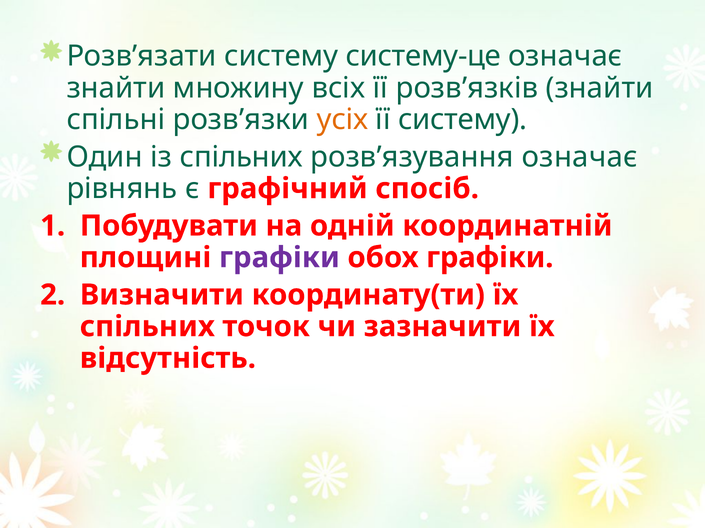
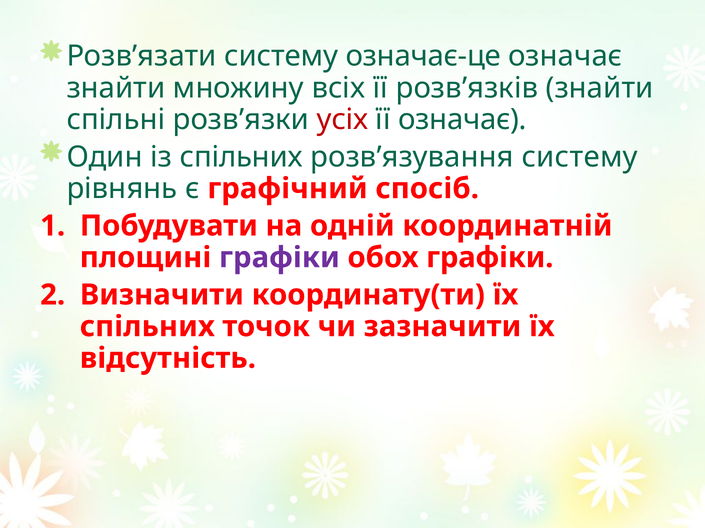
систему-це: систему-це -> означає-це (423, 56)
усіх colour: orange -> red (342, 120)
її систему: систему -> означає (463, 120)
розв’язування означає: означає -> систему (580, 157)
